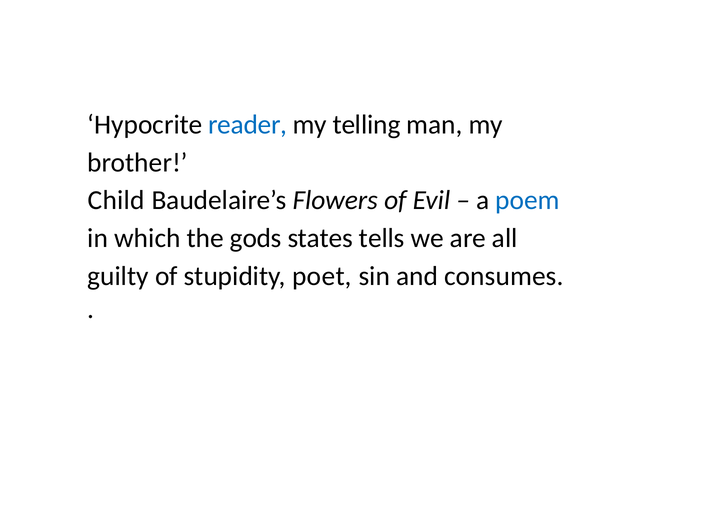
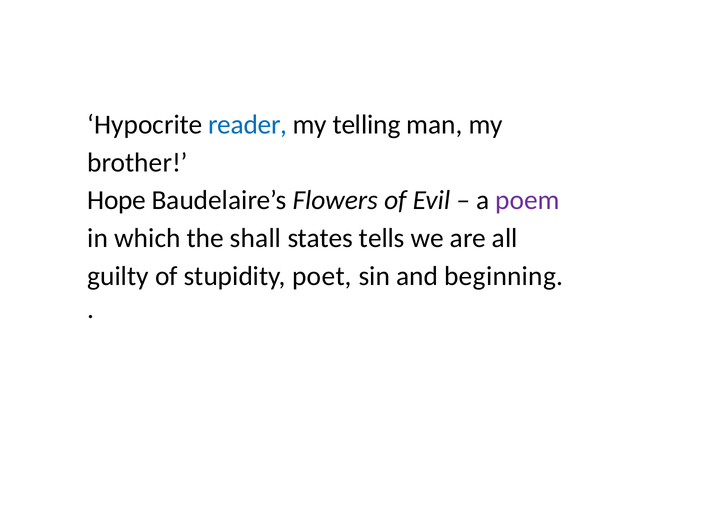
Child: Child -> Hope (117, 200)
poem colour: blue -> purple (528, 200)
gods: gods -> shall (256, 238)
consumes: consumes -> beginning (504, 276)
